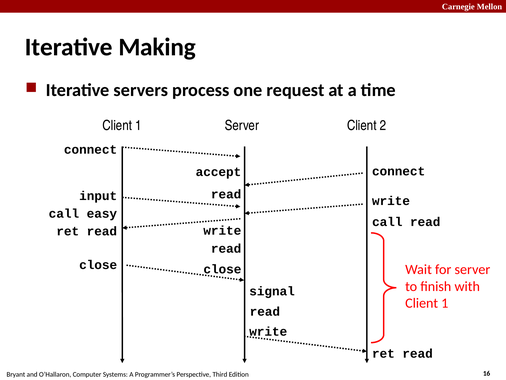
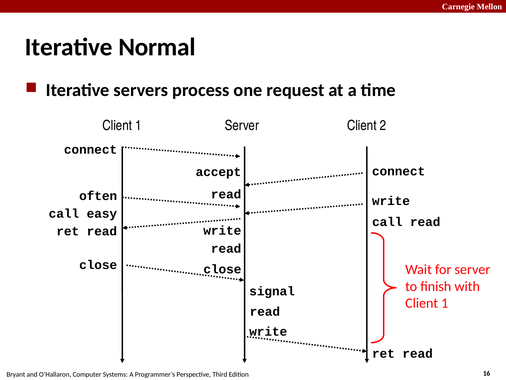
Making: Making -> Normal (157, 47)
input: input -> often (98, 196)
